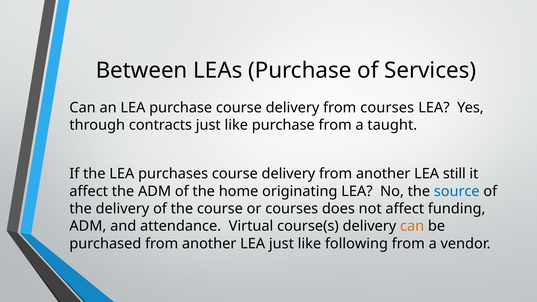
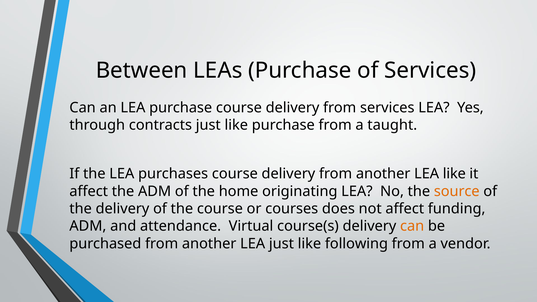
from courses: courses -> services (387, 108)
LEA still: still -> like (454, 174)
source colour: blue -> orange (457, 191)
